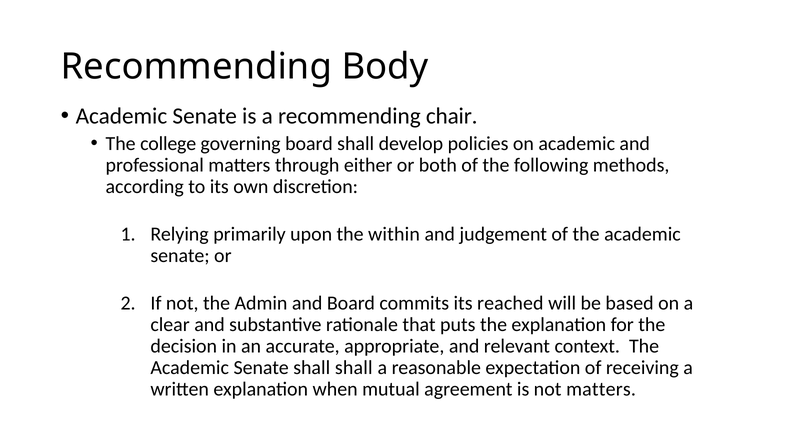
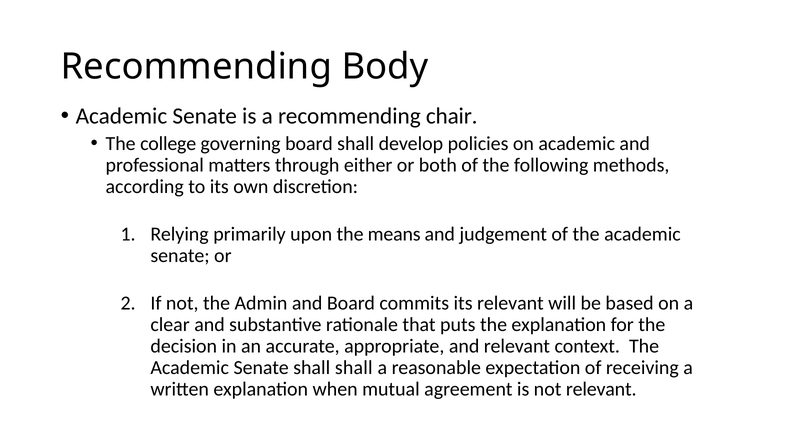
within: within -> means (394, 235)
its reached: reached -> relevant (510, 303)
not matters: matters -> relevant (601, 389)
